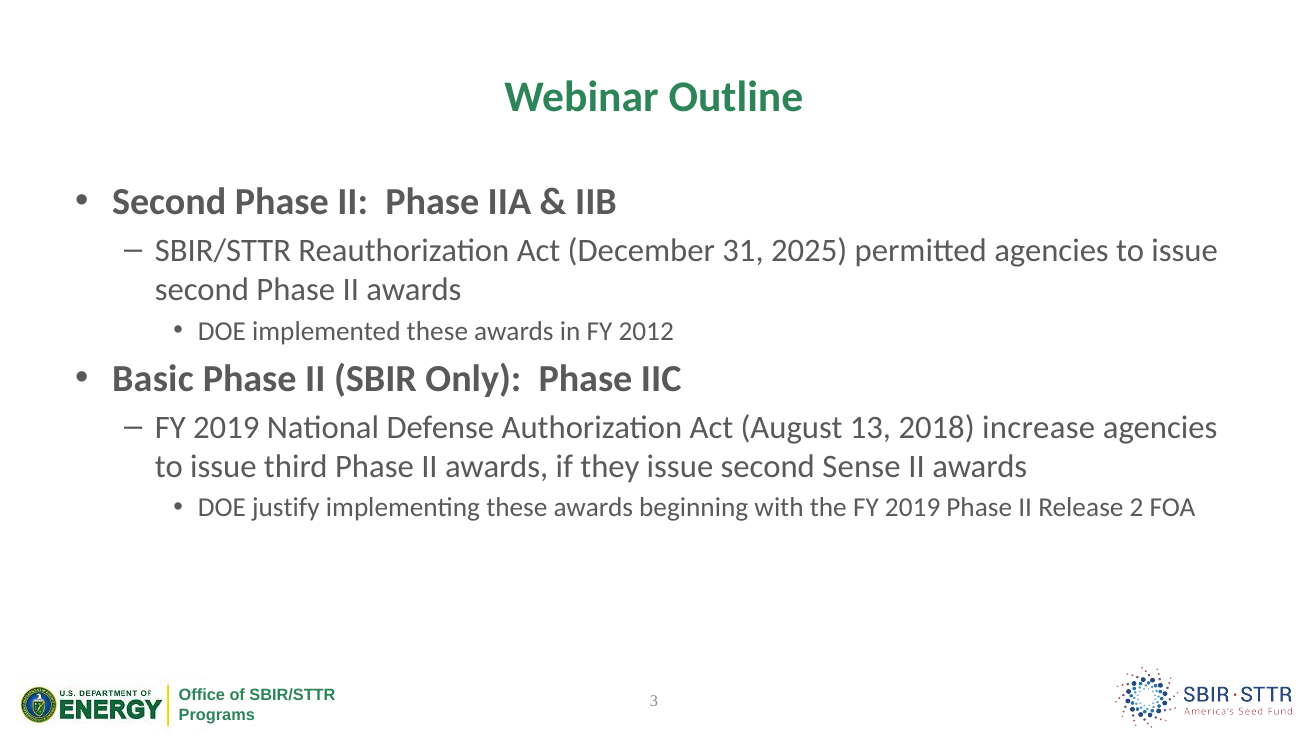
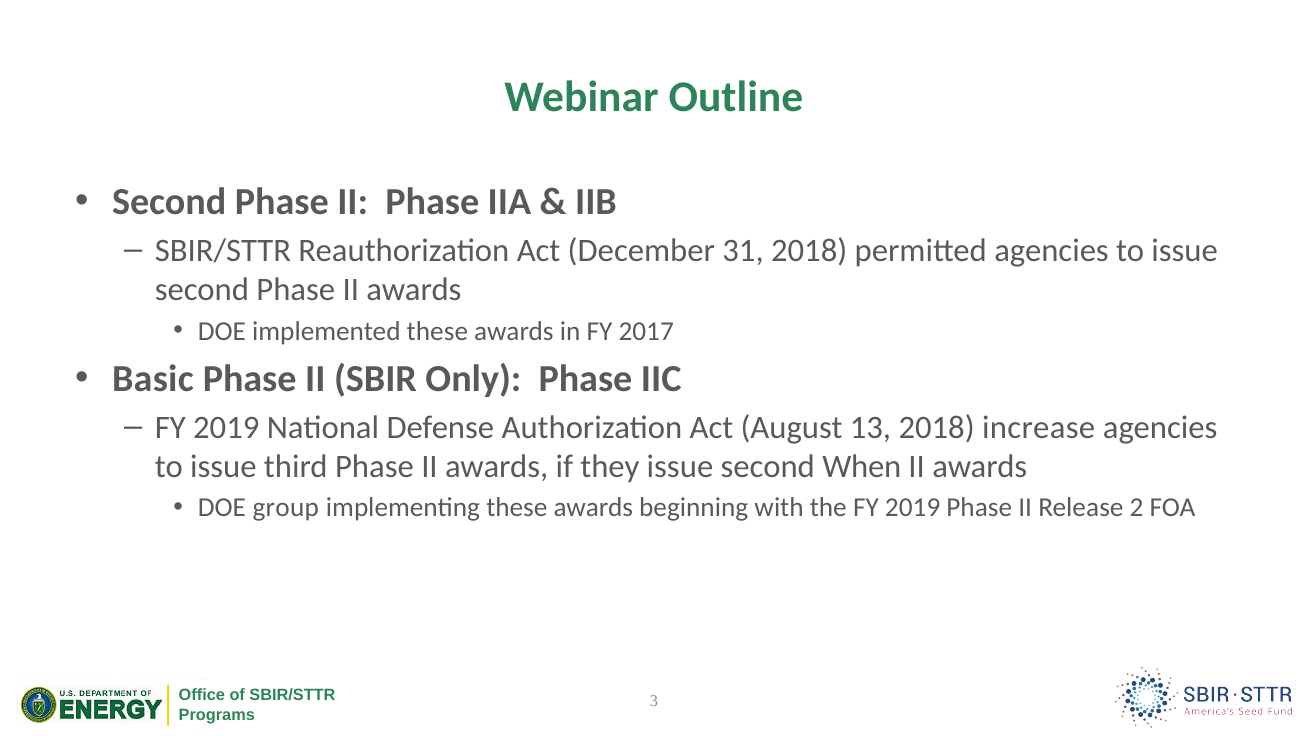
31 2025: 2025 -> 2018 (809, 251)
2012: 2012 -> 2017 (646, 331)
Sense: Sense -> When (862, 466)
justify: justify -> group (286, 508)
